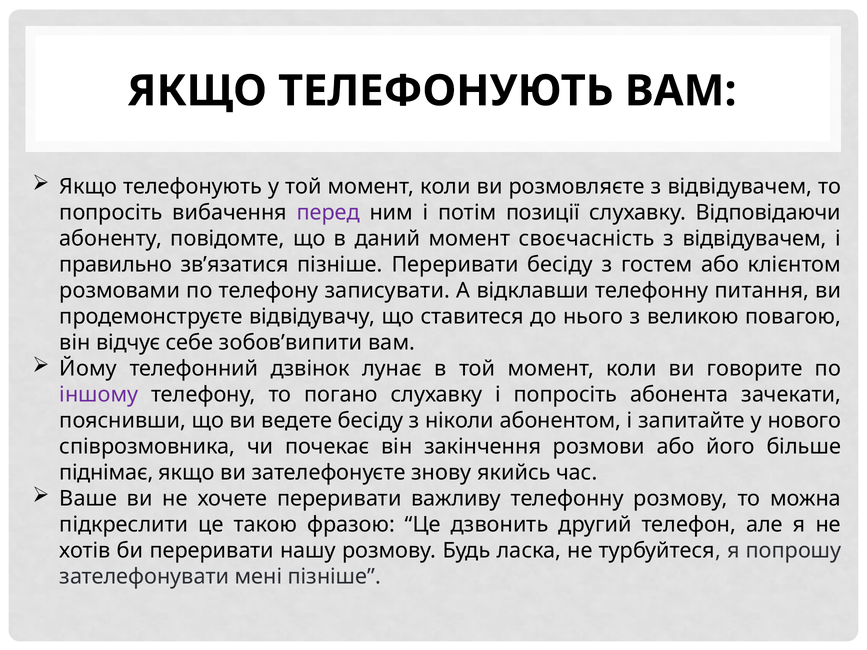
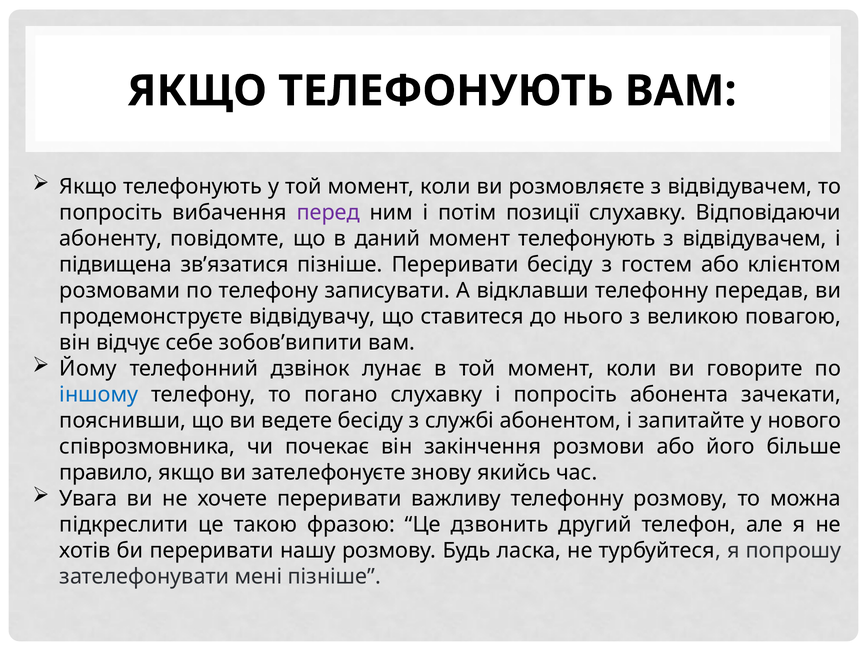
момент своєчасність: своєчасність -> телефонують (587, 239)
правильно: правильно -> підвищена (116, 265)
питання: питання -> передав (762, 291)
іншому colour: purple -> blue (99, 395)
ніколи: ніколи -> службі (460, 421)
піднімає: піднімає -> правило (106, 473)
Ваше: Ваше -> Увага (88, 499)
